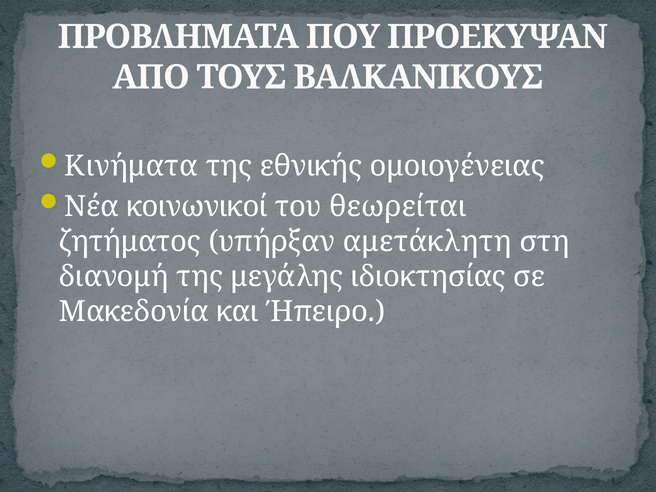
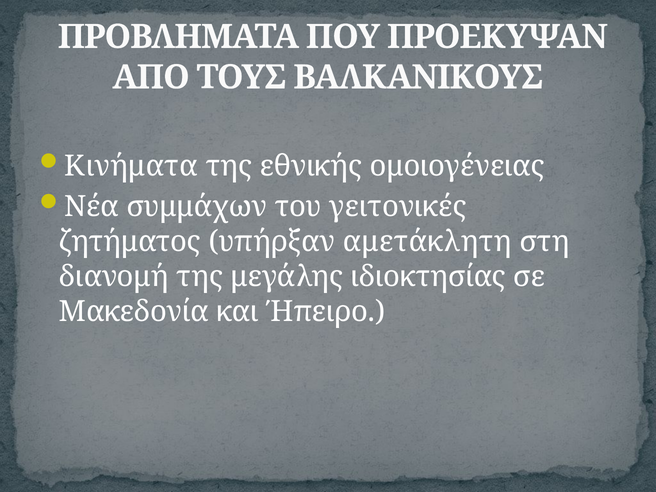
κοινωνικοί: κοινωνικοί -> συμμάχων (197, 206)
θεωρείται: θεωρείται -> γειτονικές (398, 206)
